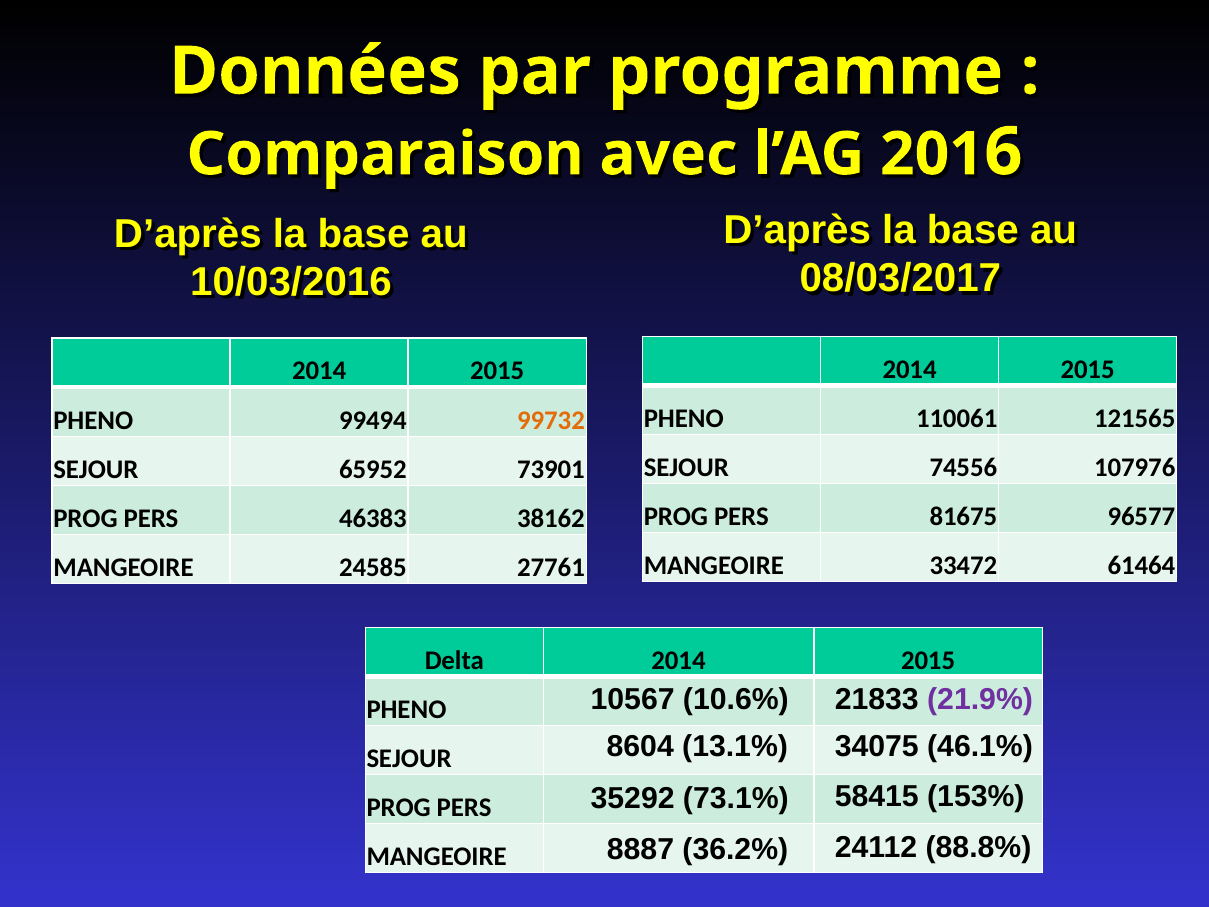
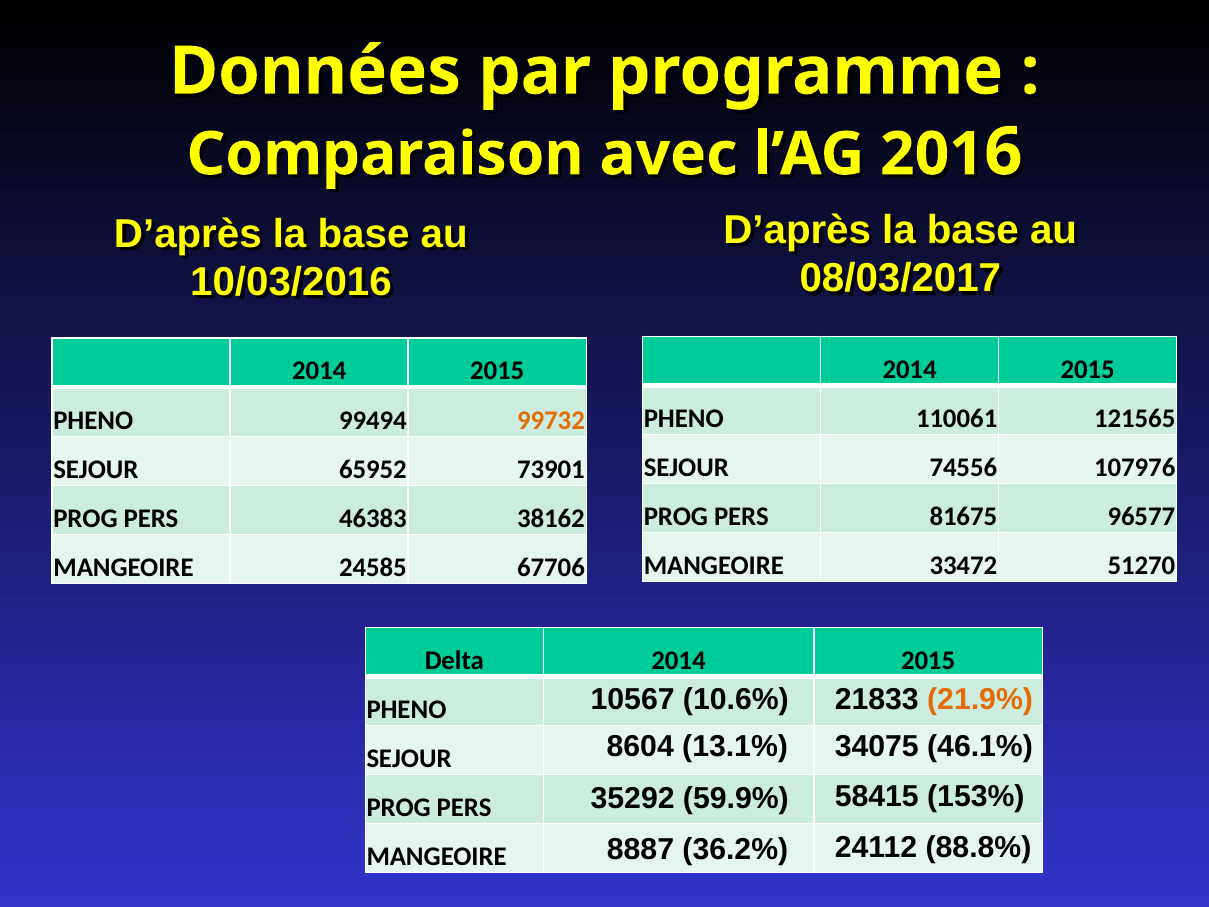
61464: 61464 -> 51270 (1141, 565)
27761: 27761 -> 67706 (551, 567)
21.9% colour: purple -> orange (980, 700)
73.1%: 73.1% -> 59.9% (736, 798)
